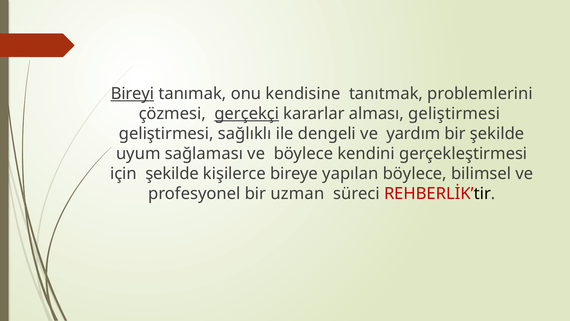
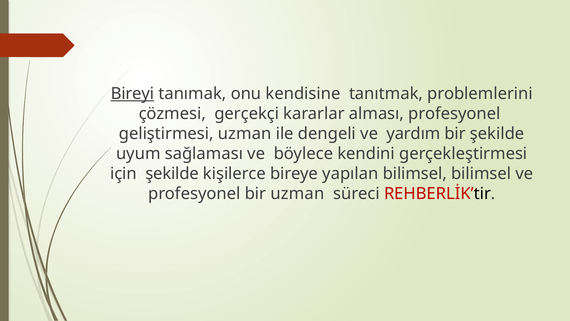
gerçekçi underline: present -> none (247, 114)
alması geliştirmesi: geliştirmesi -> profesyonel (454, 114)
geliştirmesi sağlıklı: sağlıklı -> uzman (245, 134)
yapılan böylece: böylece -> bilimsel (415, 173)
